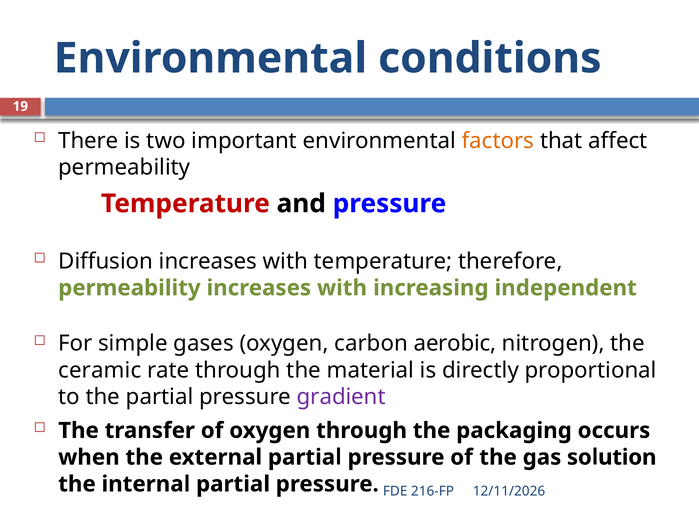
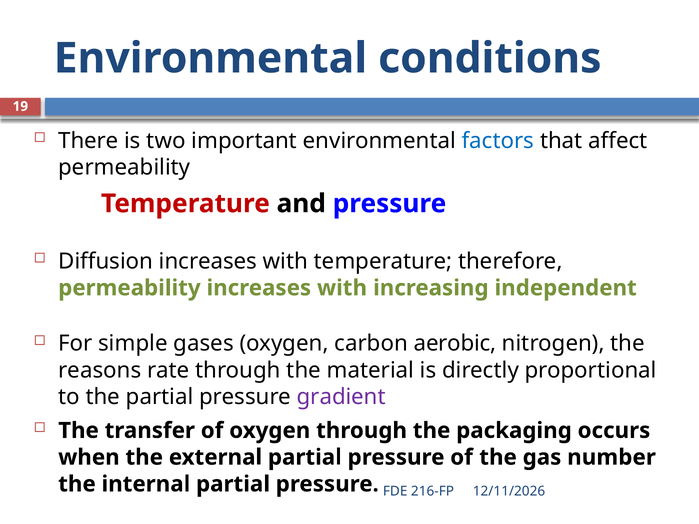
factors colour: orange -> blue (498, 141)
ceramic: ceramic -> reasons (100, 370)
solution: solution -> number (612, 458)
